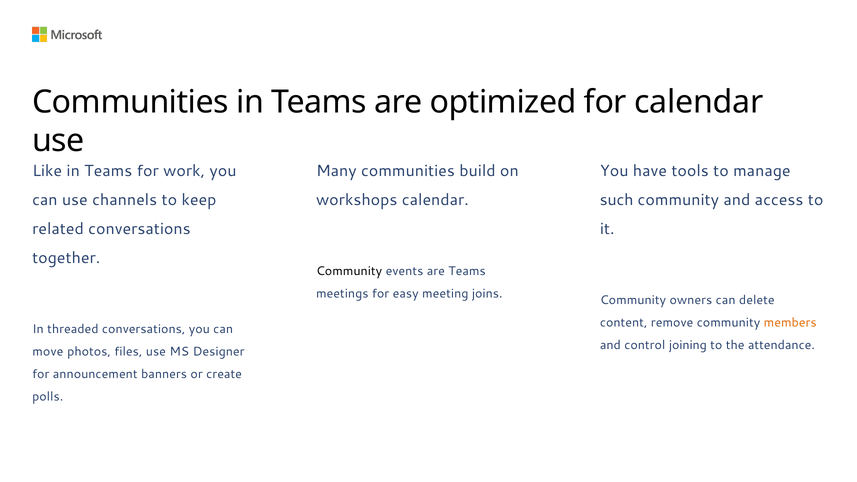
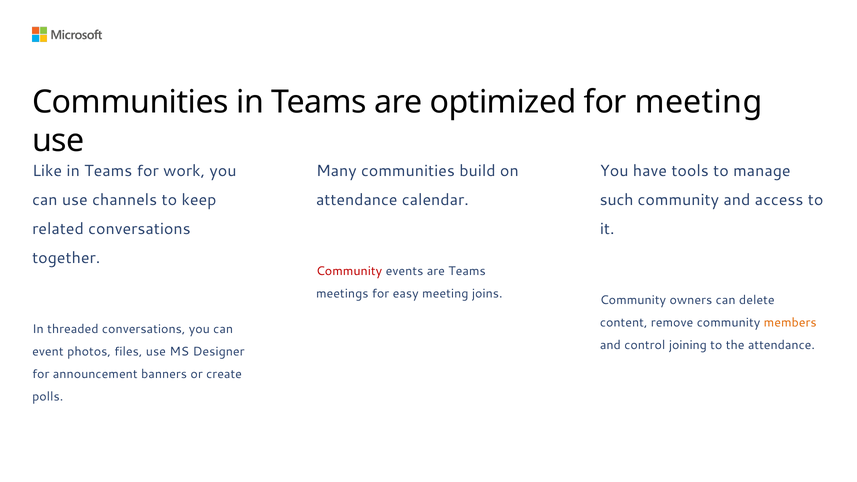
for calendar: calendar -> meeting (699, 102)
workshops: workshops -> attendance (357, 200)
Community colour: black -> red (349, 271)
move: move -> event (48, 351)
